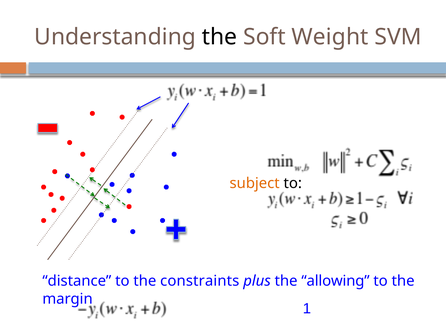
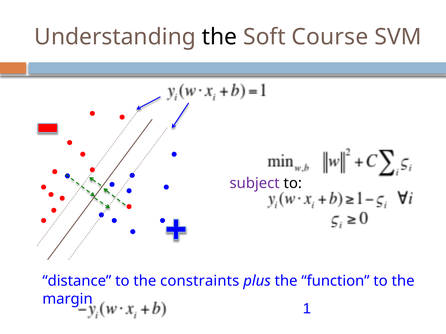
Weight: Weight -> Course (330, 37)
subject colour: orange -> purple (255, 184)
allowing: allowing -> function (335, 281)
